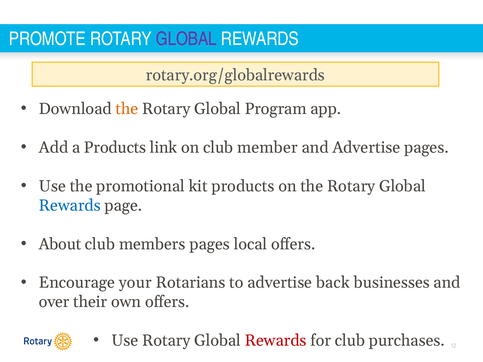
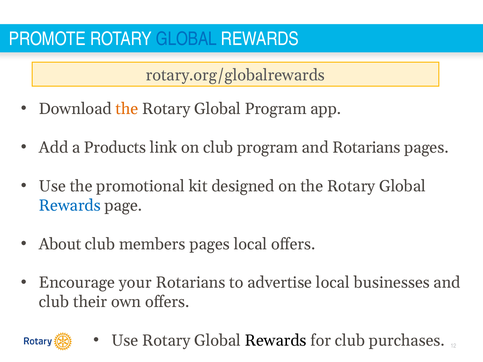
GLOBAL colour: purple -> blue (186, 39)
club member: member -> program (268, 148)
and Advertise: Advertise -> Rotarians (366, 148)
kit products: products -> designed (243, 186)
advertise back: back -> local (333, 283)
over: over -> club (54, 302)
Rewards colour: red -> black (276, 341)
